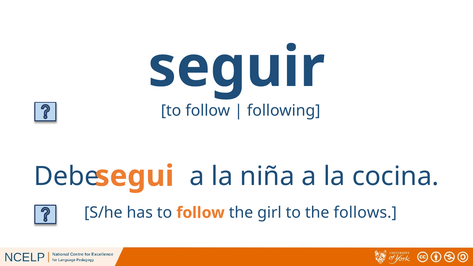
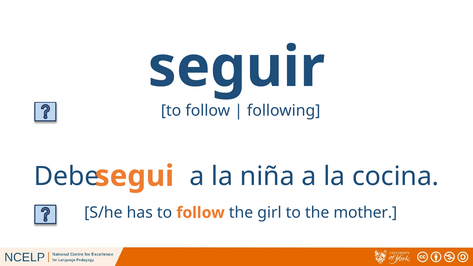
follows: follows -> mother (365, 213)
